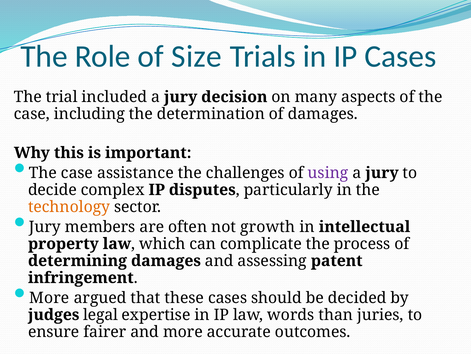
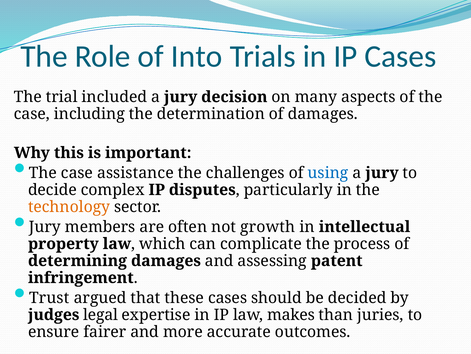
Size: Size -> Into (197, 56)
using colour: purple -> blue (328, 172)
More: More -> Trust (49, 297)
words: words -> makes (291, 314)
